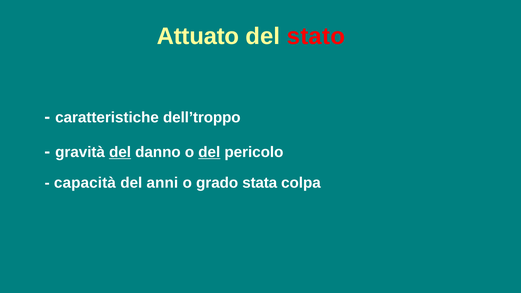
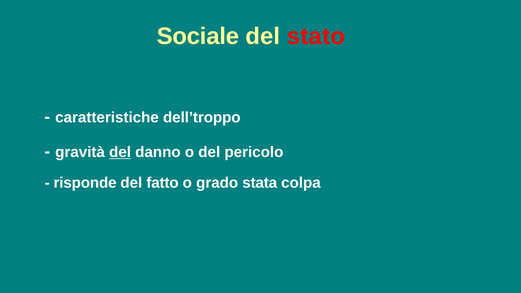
Attuato: Attuato -> Sociale (198, 36)
del underline: present -> none (209, 152)
capacità: capacità -> risponde (85, 183)
anni: anni -> fatto (162, 183)
